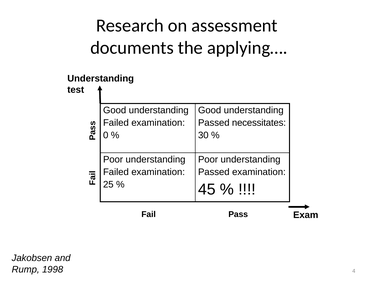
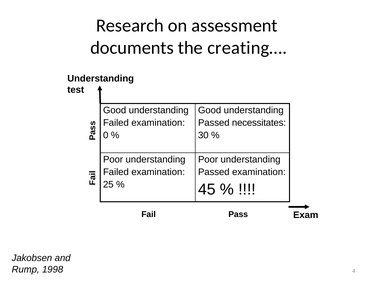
applying…: applying… -> creating… (247, 48)
